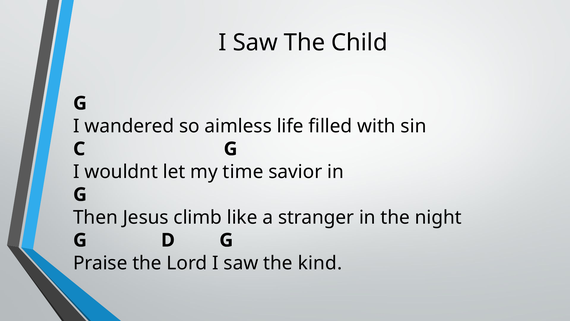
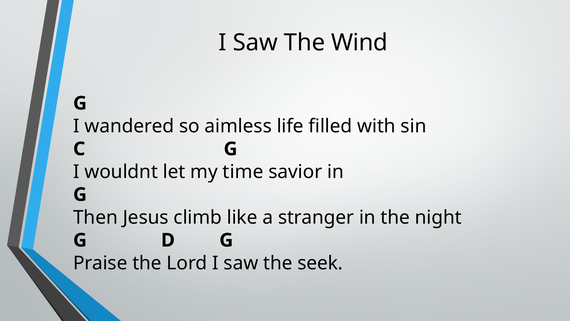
Child: Child -> Wind (360, 43)
kind: kind -> seek (320, 263)
